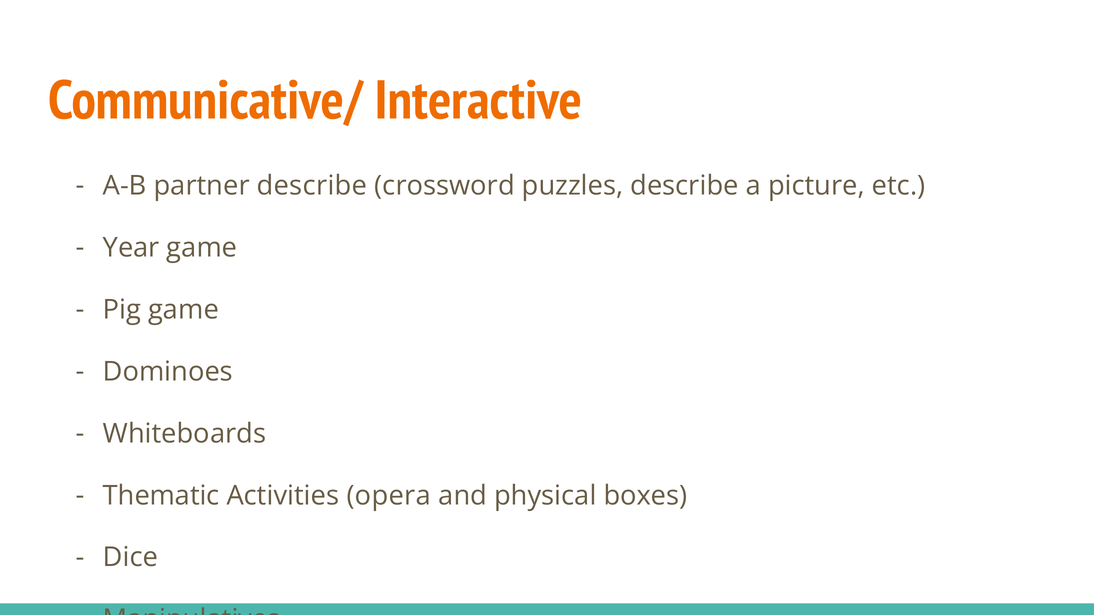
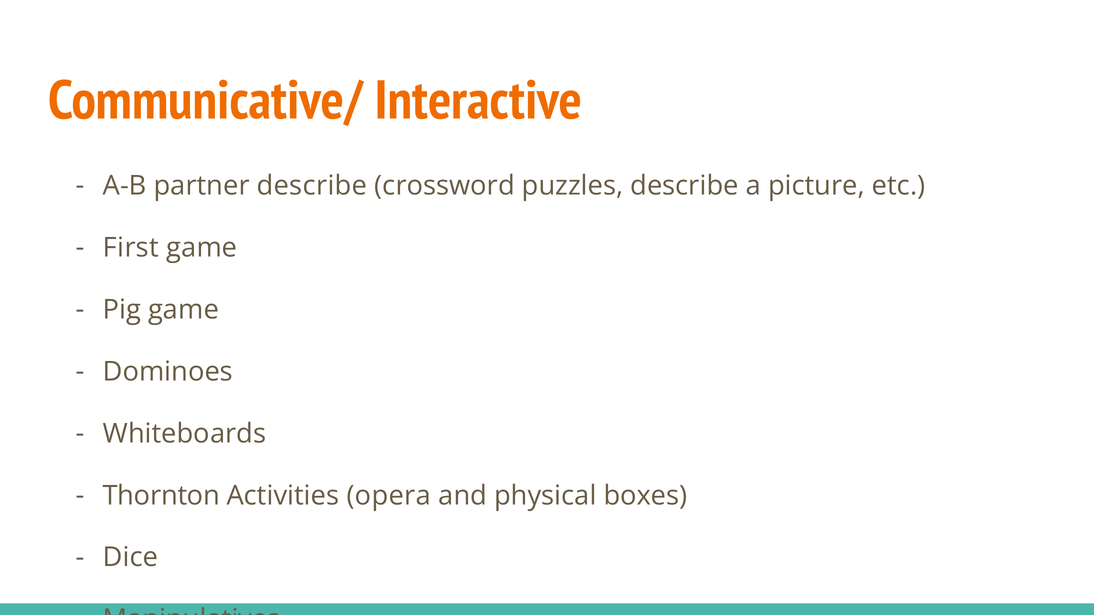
Year: Year -> First (131, 248)
Thematic: Thematic -> Thornton (161, 496)
